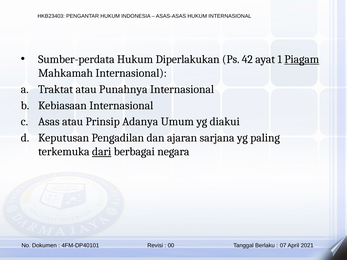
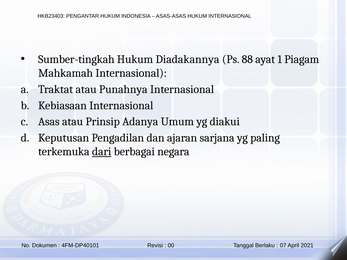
Sumber-perdata: Sumber-perdata -> Sumber-tingkah (76, 59)
Diperlakukan: Diperlakukan -> Diadakannya (188, 59)
42: 42 -> 88 (247, 59)
Piagam underline: present -> none (302, 59)
